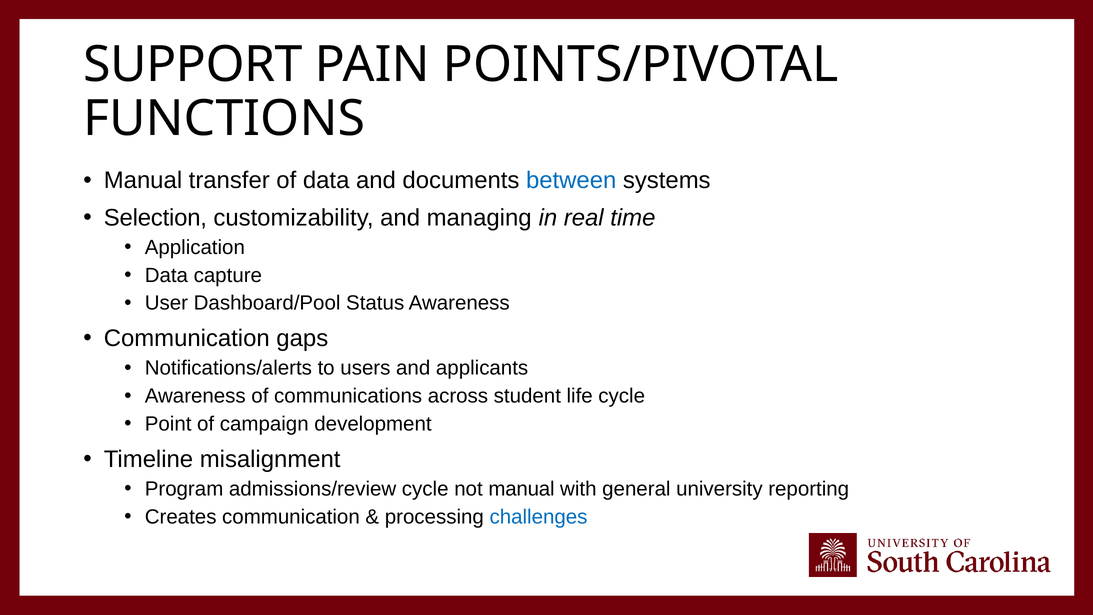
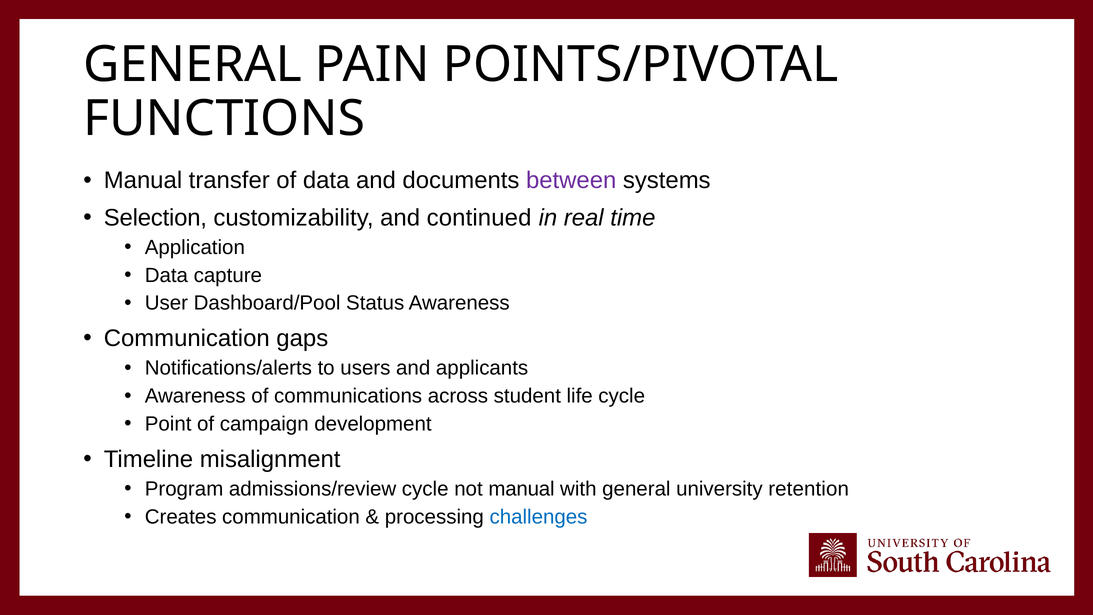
SUPPORT: SUPPORT -> GENERAL (193, 65)
between colour: blue -> purple (571, 181)
managing: managing -> continued (479, 218)
reporting: reporting -> retention (809, 489)
